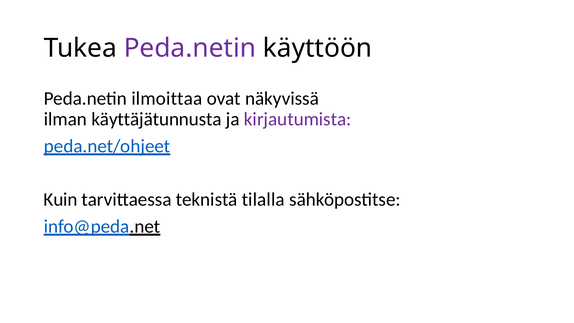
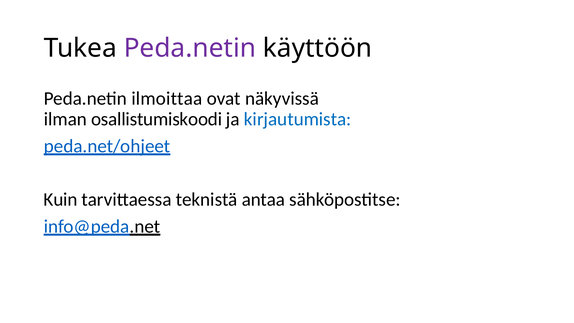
käyttäjätunnusta: käyttäjätunnusta -> osallistumiskoodi (157, 119)
kirjautumista colour: purple -> blue (298, 119)
tilalla: tilalla -> antaa (263, 199)
